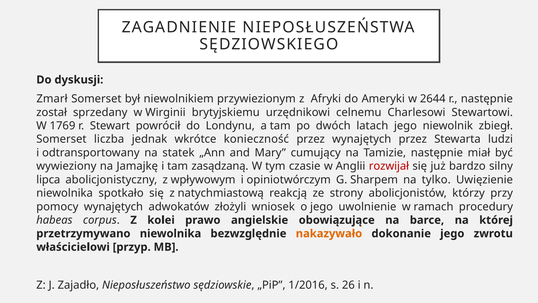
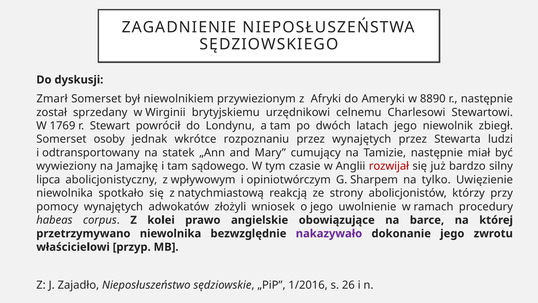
2644: 2644 -> 8890 (433, 99)
liczba: liczba -> osoby (109, 139)
konieczność: konieczność -> rozpoznaniu (256, 139)
zasądzaną: zasądzaną -> sądowego (220, 166)
nakazywało colour: orange -> purple (329, 233)
